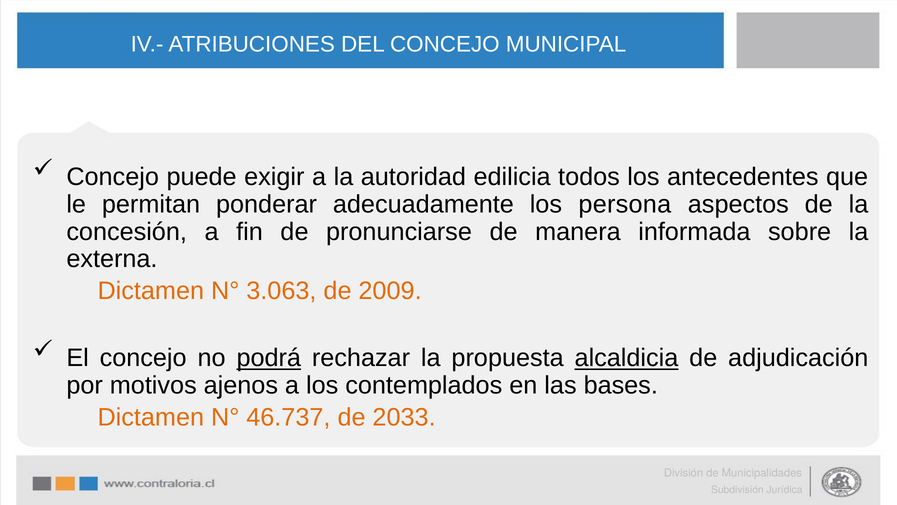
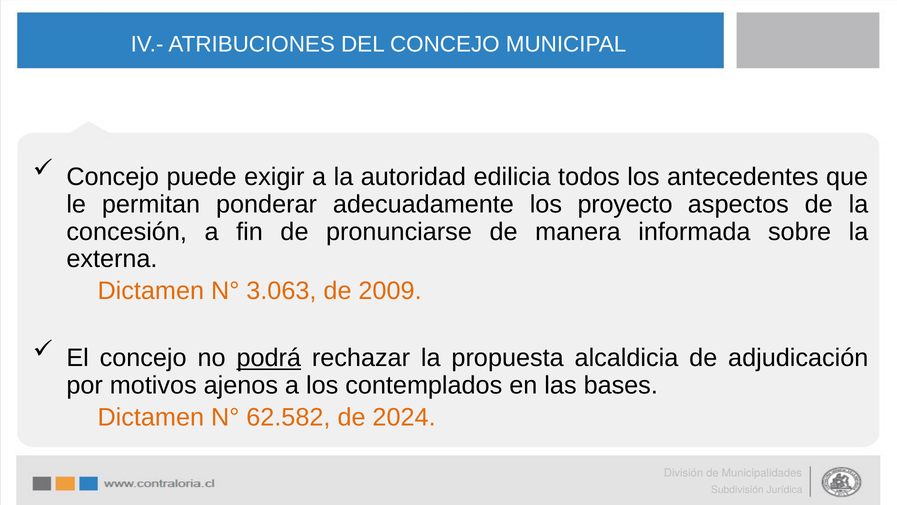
persona: persona -> proyecto (625, 204)
alcaldicia underline: present -> none (626, 358)
46.737: 46.737 -> 62.582 (288, 417)
2033: 2033 -> 2024 (404, 417)
